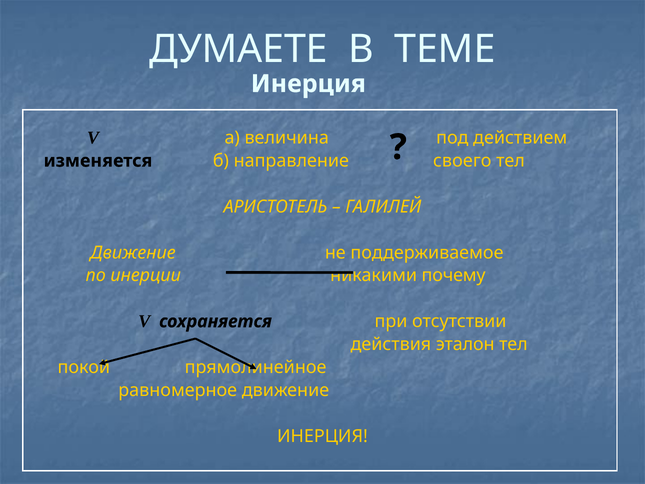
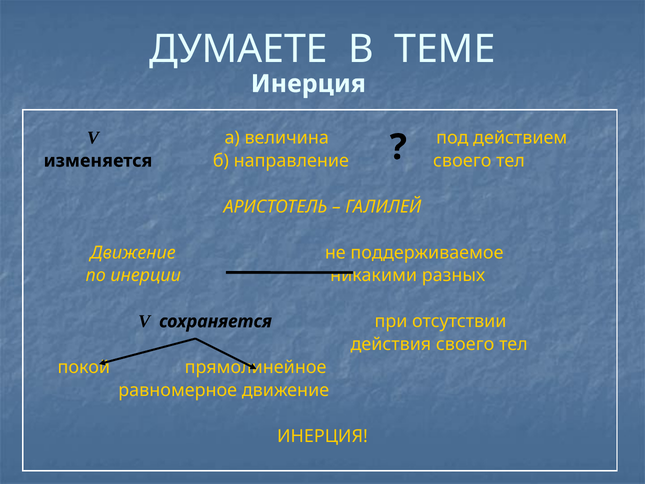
почему: почему -> разных (453, 275)
действия эталон: эталон -> своего (465, 344)
